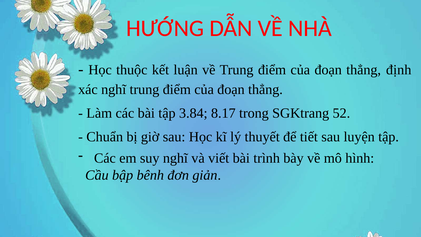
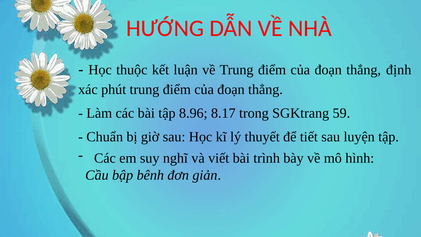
xác nghĩ: nghĩ -> phút (114, 89)
3.84: 3.84 -> 8.96 (193, 113)
52: 52 -> 59 (341, 113)
